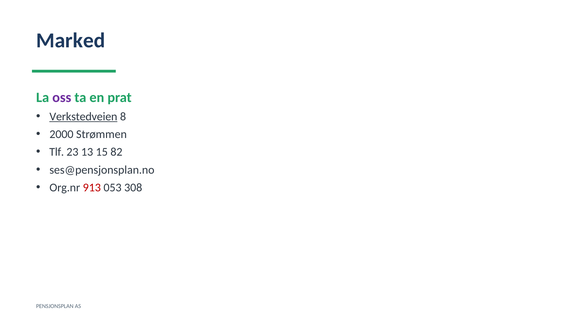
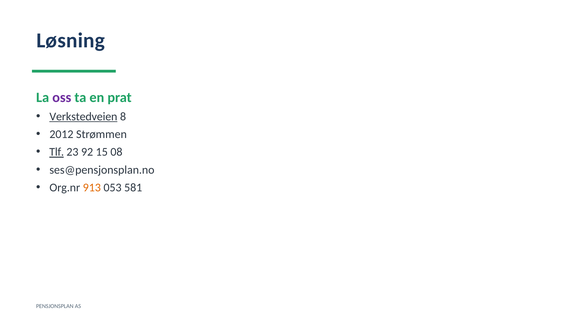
Marked: Marked -> Løsning (71, 41)
2000: 2000 -> 2012 (61, 135)
Tlf underline: none -> present (57, 152)
13: 13 -> 92 (87, 152)
82: 82 -> 08 (116, 152)
913 colour: red -> orange (92, 188)
308: 308 -> 581 (133, 188)
